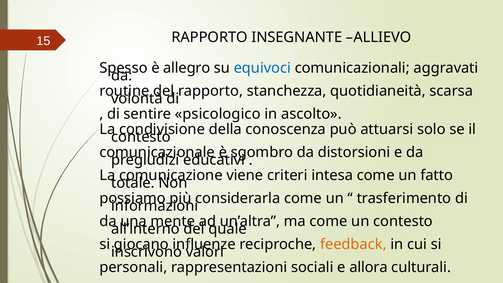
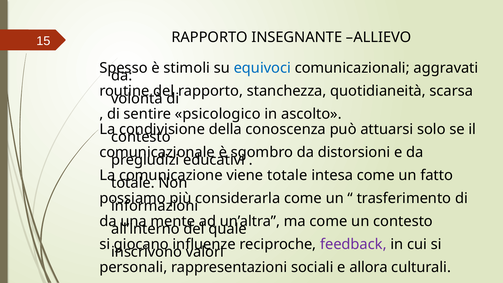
allegro: allegro -> stimoli (187, 68)
viene criteri: criteri -> totale (287, 175)
feedback colour: orange -> purple (353, 244)
